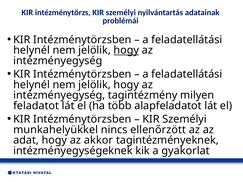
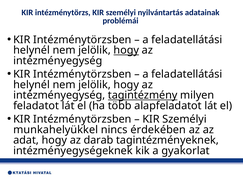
tagintézmény underline: none -> present (143, 95)
ellenőrzött: ellenőrzött -> érdekében (158, 130)
akkor: akkor -> darab (99, 140)
